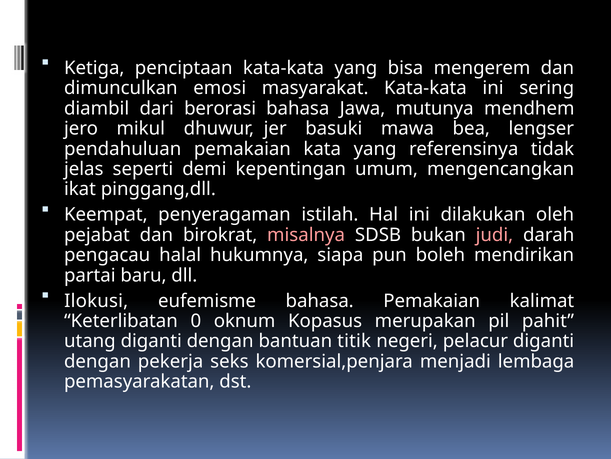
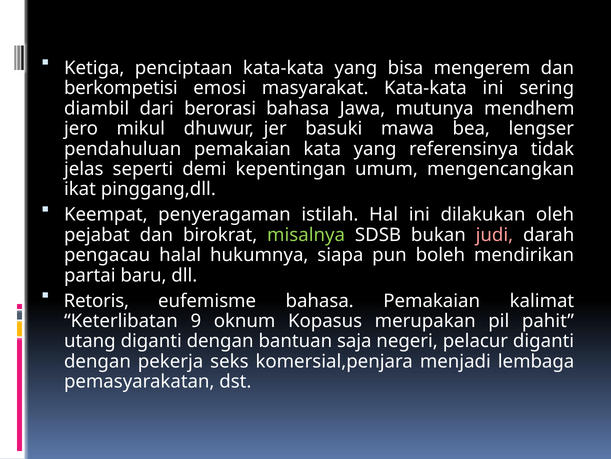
dimunculkan: dimunculkan -> berkompetisi (121, 88)
misalnya colour: pink -> light green (306, 235)
Ilokusi: Ilokusi -> Retoris (96, 300)
0: 0 -> 9 (196, 321)
titik: titik -> saja (354, 341)
